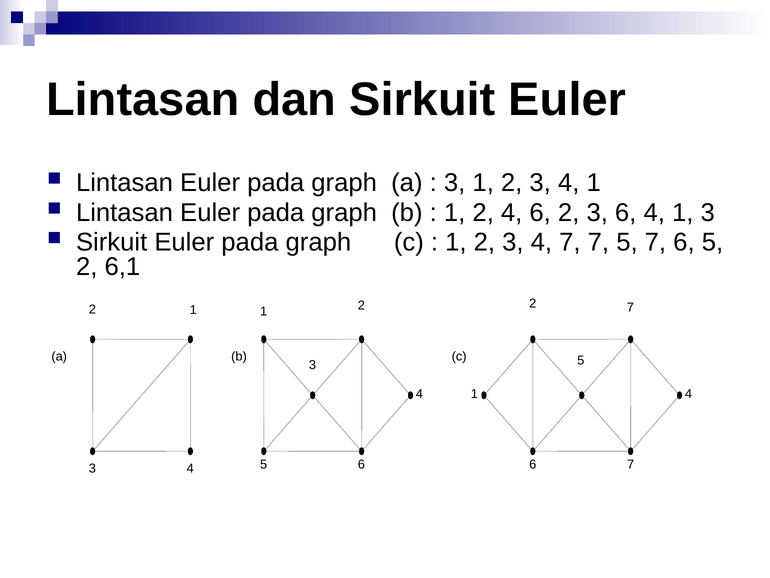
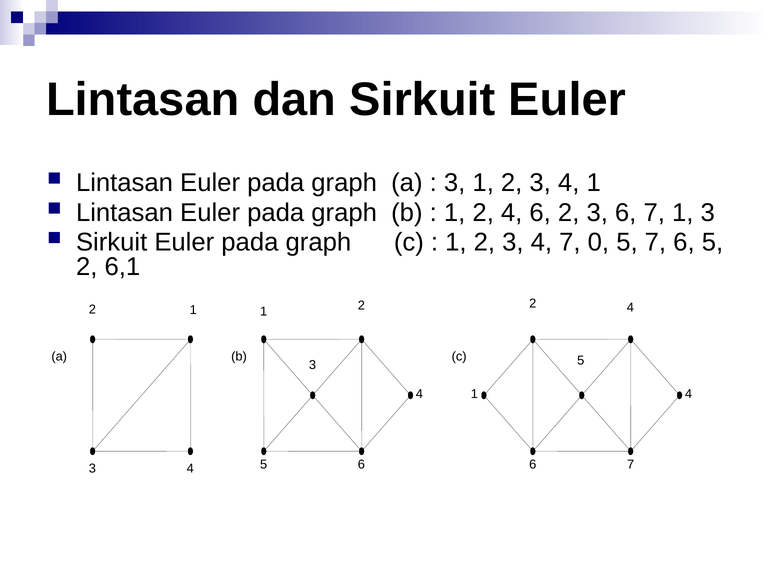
3 6 4: 4 -> 7 (654, 212)
7 7: 7 -> 0 (598, 242)
7: 7 -> 4 (630, 307)
